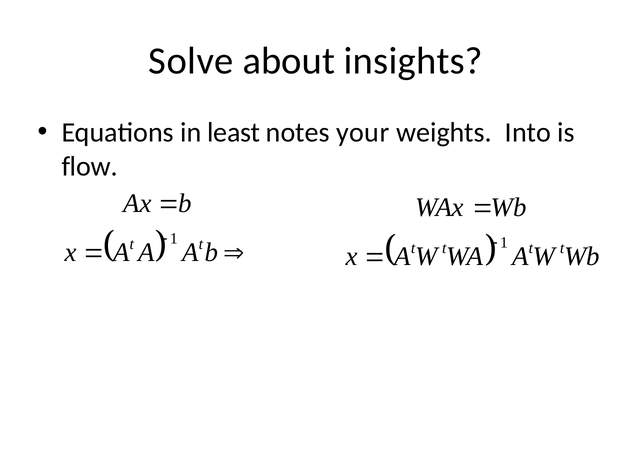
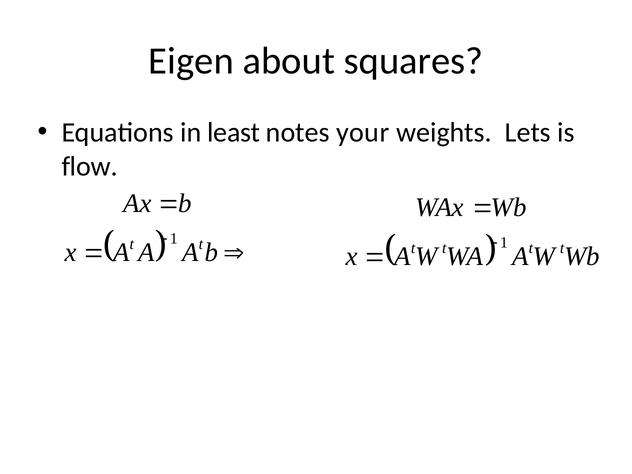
Solve: Solve -> Eigen (191, 61)
insights: insights -> squares (413, 61)
Into: Into -> Lets (528, 133)
